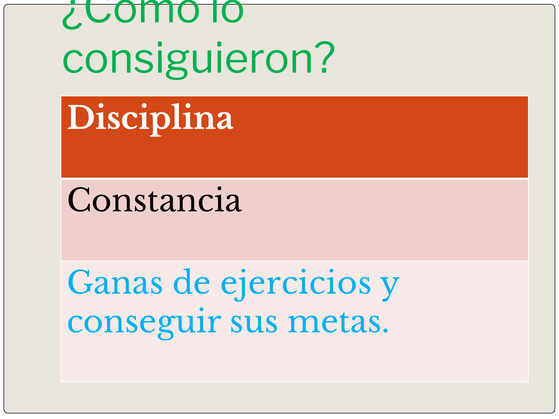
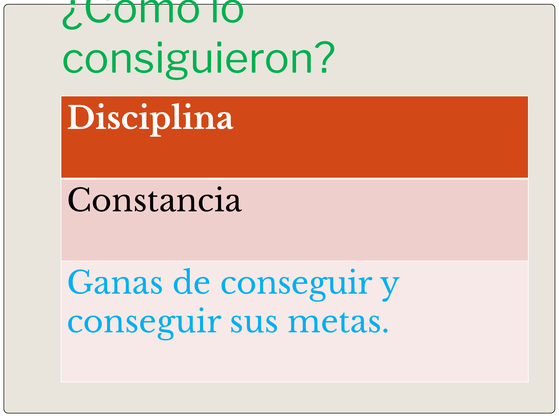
de ejercicios: ejercicios -> conseguir (296, 284)
